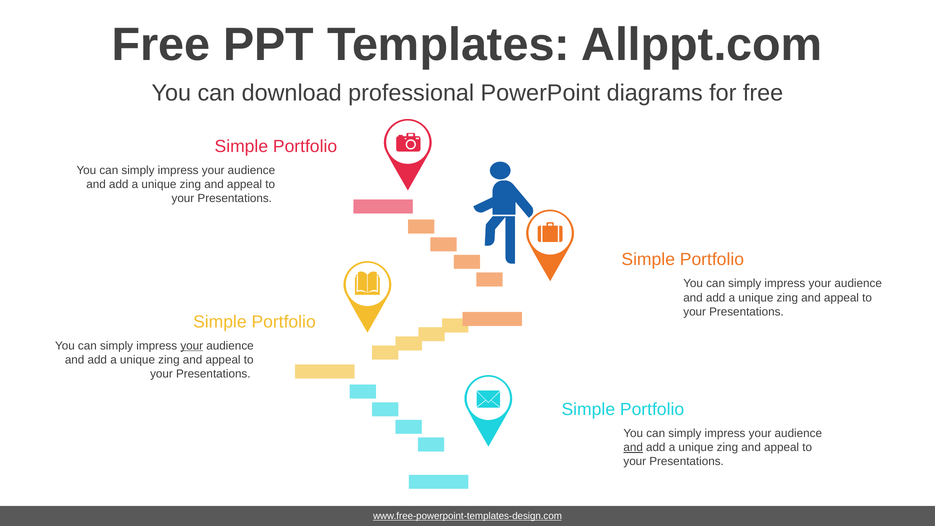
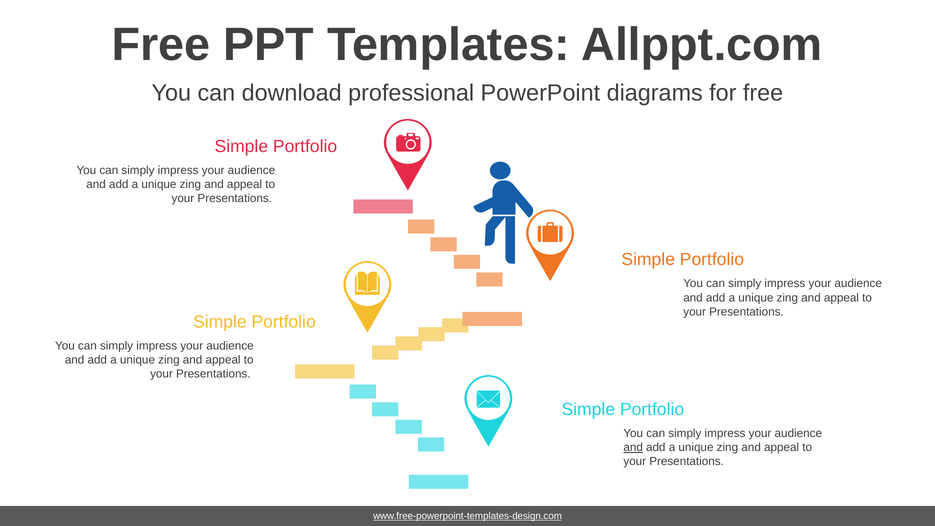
your underline: present -> none (192, 346)
